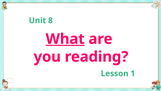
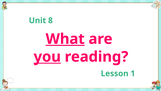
you underline: none -> present (47, 57)
